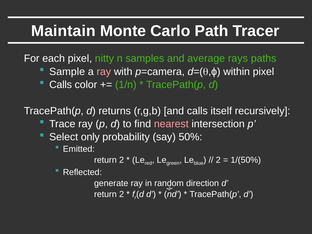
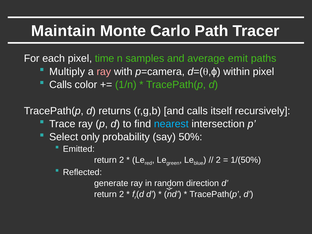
nitty: nitty -> time (104, 59)
rays: rays -> emit (238, 59)
Sample: Sample -> Multiply (67, 72)
nearest colour: pink -> light blue (171, 124)
